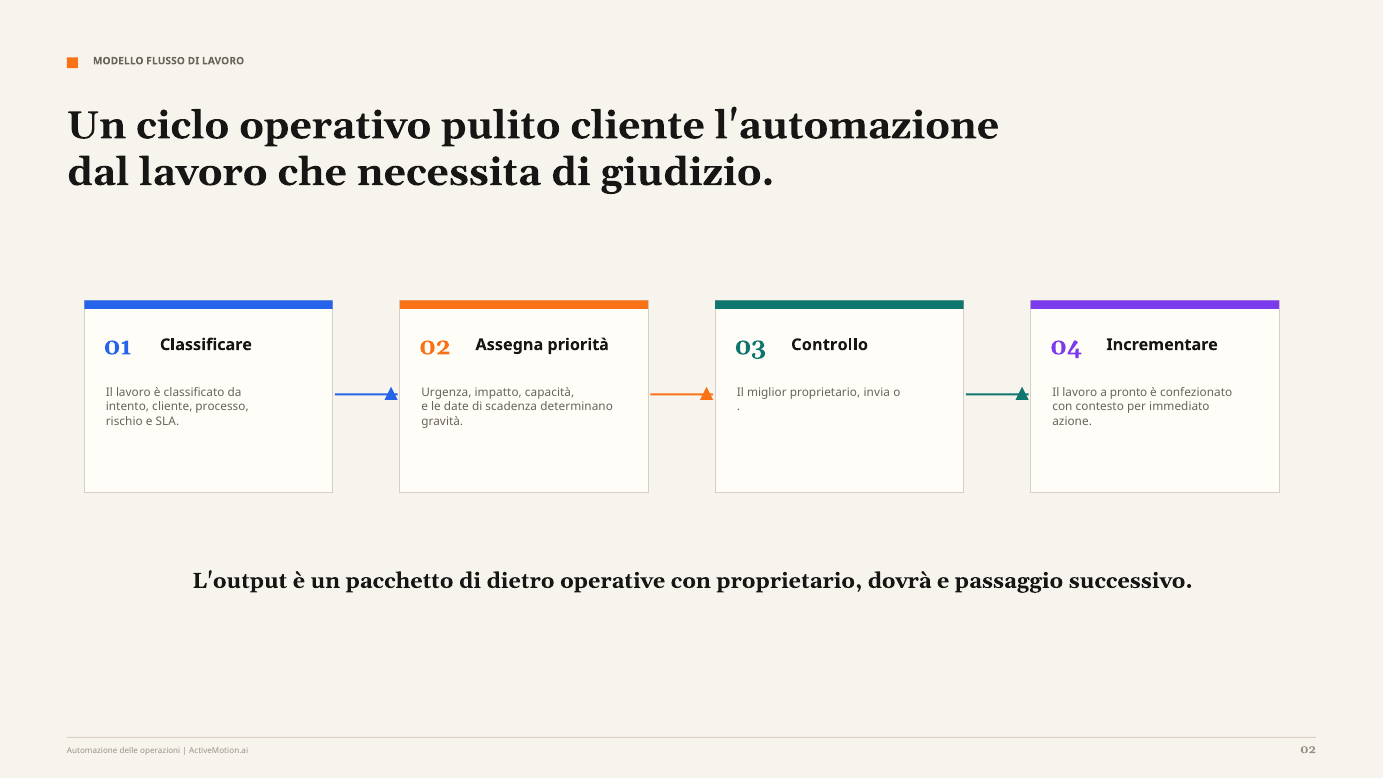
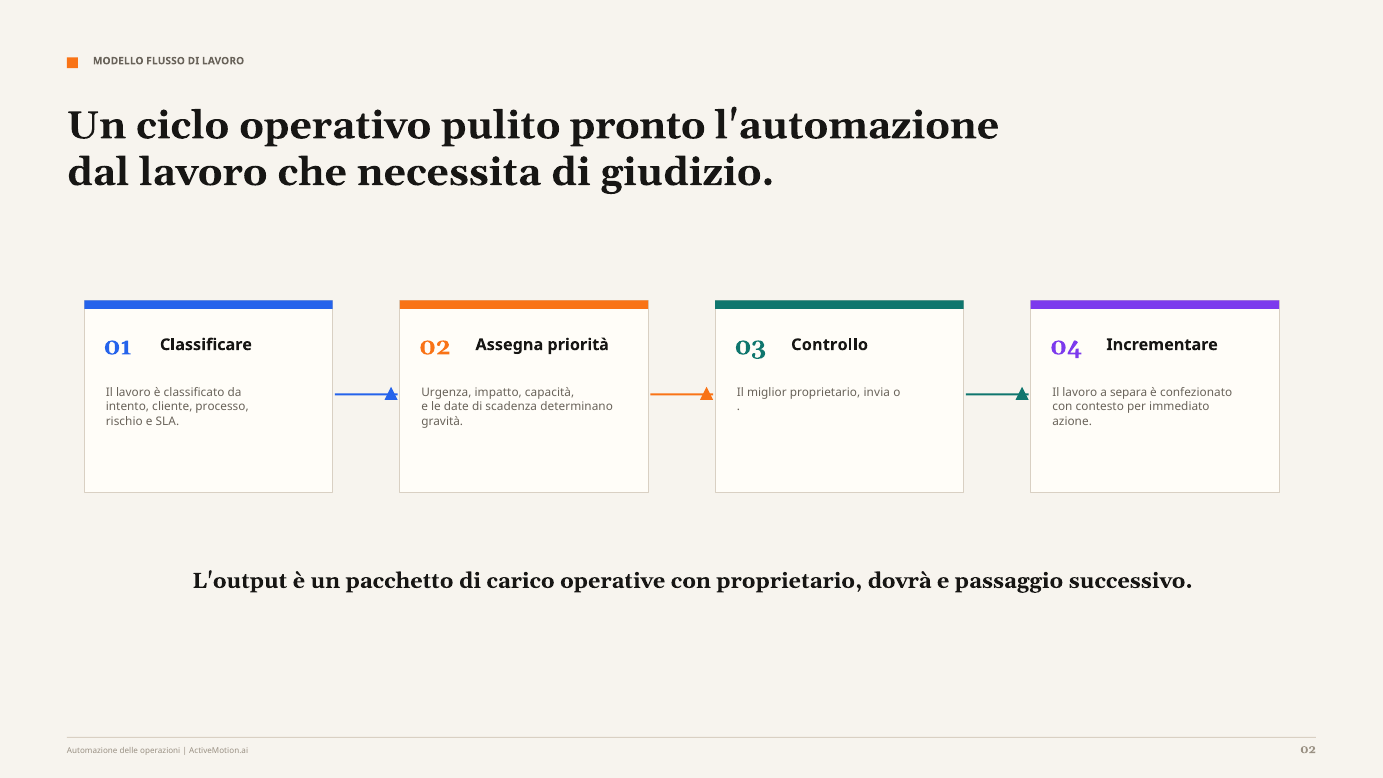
pulito cliente: cliente -> pronto (638, 125)
pronto: pronto -> separa (1129, 393)
dietro: dietro -> carico (521, 581)
